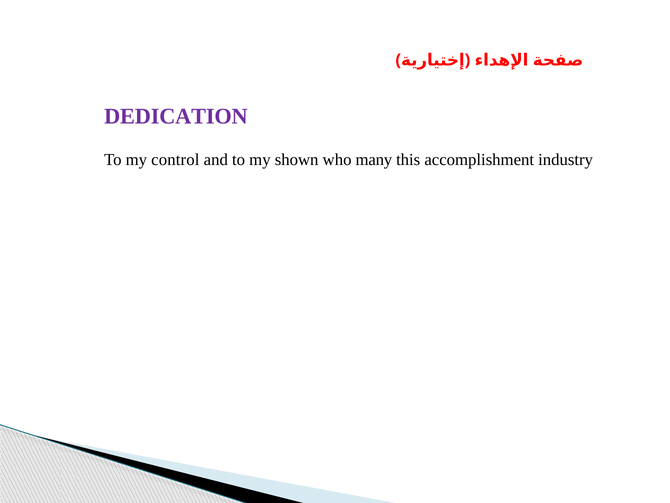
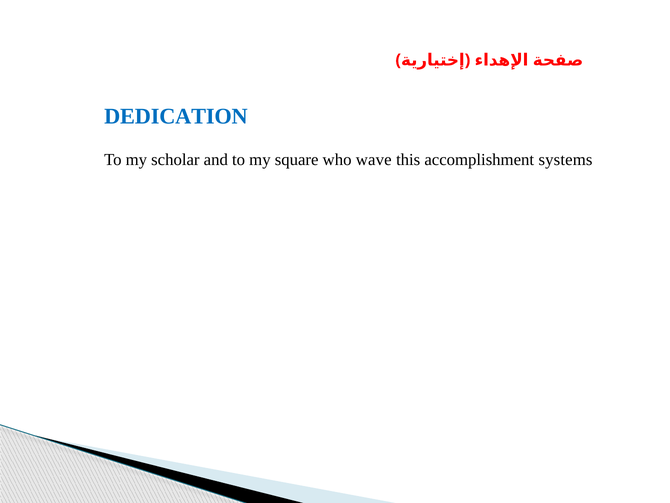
DEDICATION colour: purple -> blue (176, 116)
control: control -> scholar (175, 160)
shown: shown -> square (297, 160)
many: many -> wave (374, 160)
industry: industry -> systems (566, 160)
